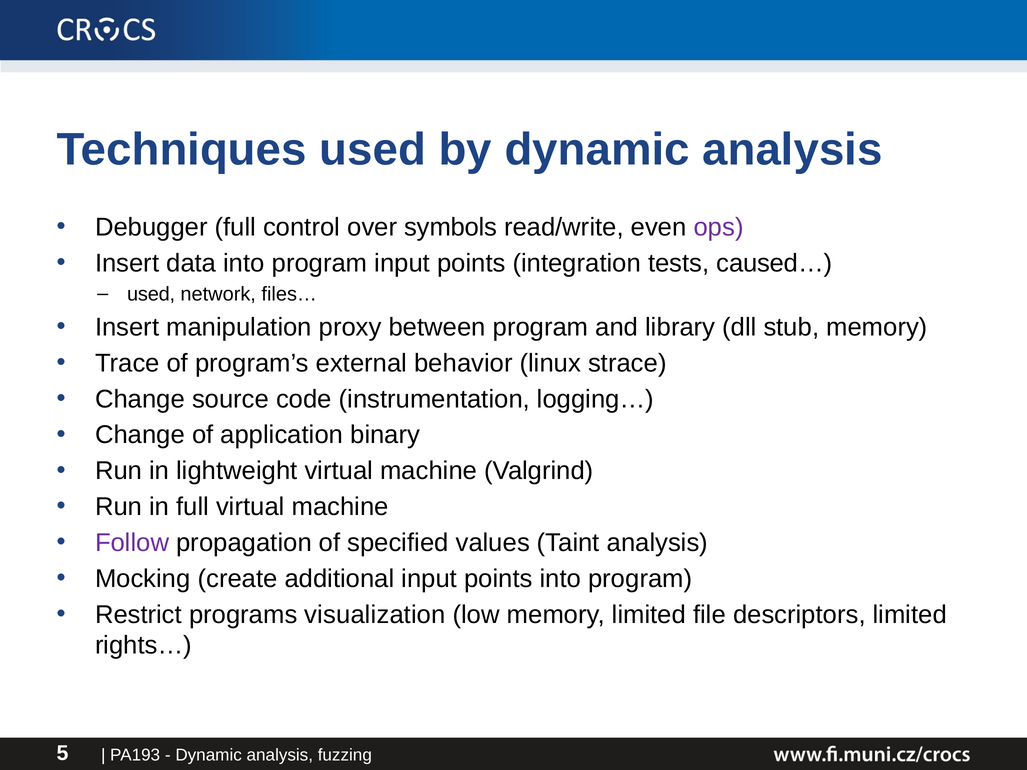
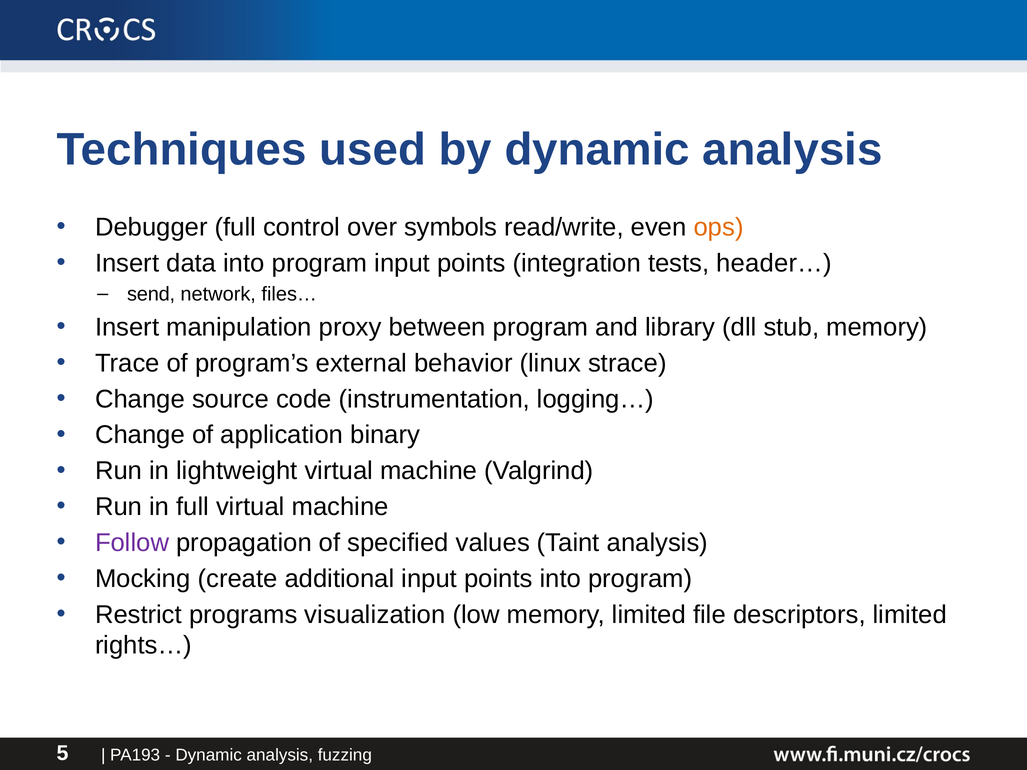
ops colour: purple -> orange (719, 227)
caused…: caused… -> header… (774, 263)
used: used -> send (151, 294)
